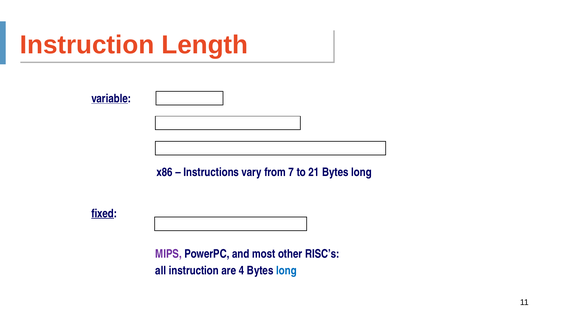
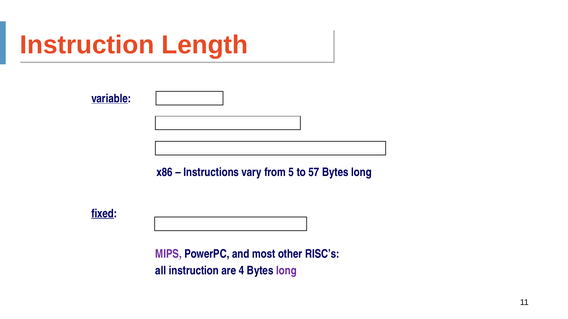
7: 7 -> 5 (291, 172)
21: 21 -> 57 (314, 172)
long colour: blue -> purple (286, 271)
